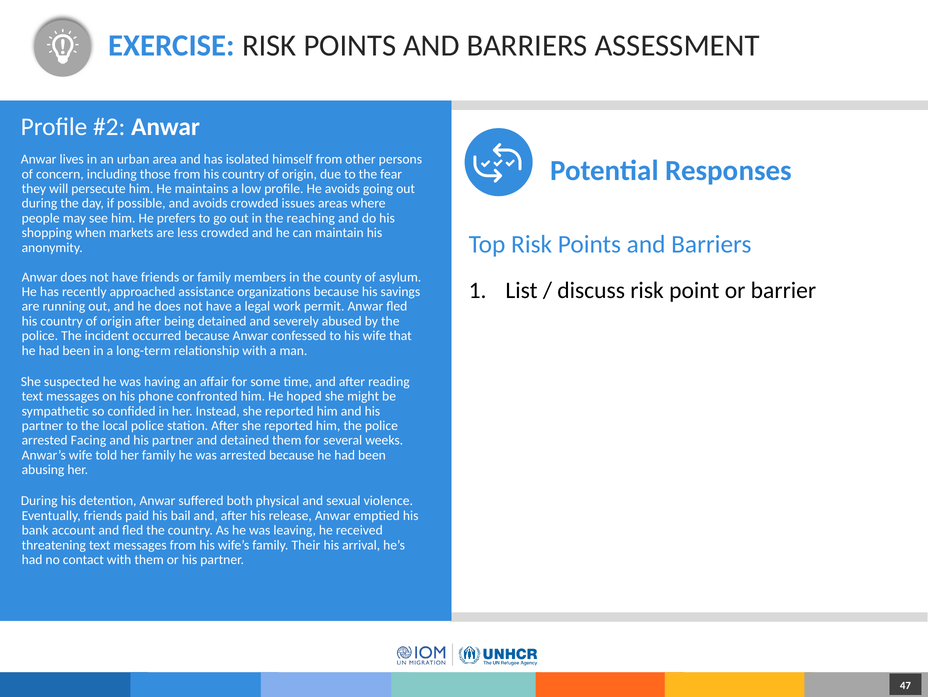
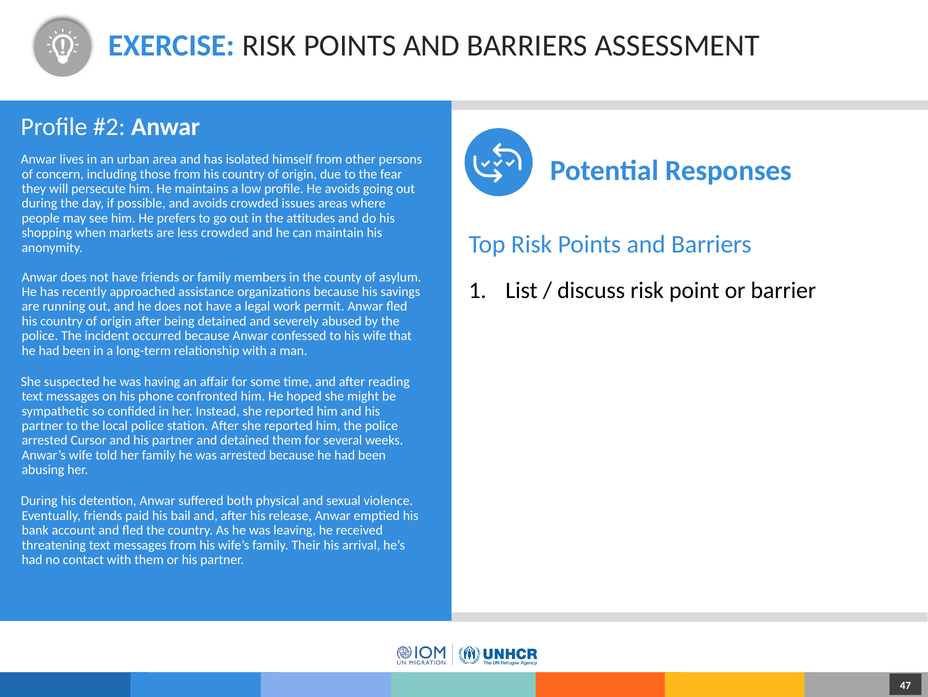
reaching: reaching -> attitudes (311, 218)
Facing: Facing -> Cursor (89, 440)
